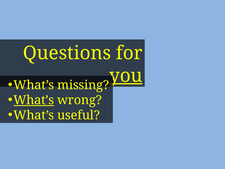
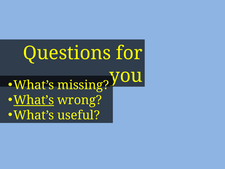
you underline: present -> none (126, 76)
